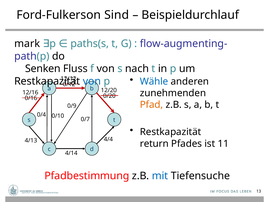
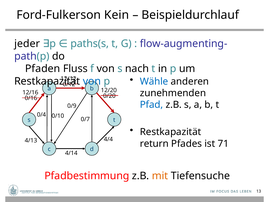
Sind: Sind -> Kein (117, 15)
mark: mark -> jeder (27, 44)
Senken: Senken -> Pfaden (43, 69)
Pfad colour: orange -> blue (152, 105)
11: 11 -> 71 (223, 143)
mit colour: blue -> orange (160, 176)
